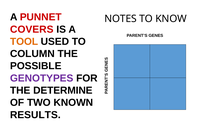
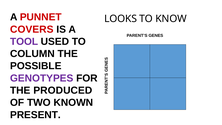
NOTES: NOTES -> LOOKS (121, 19)
TOOL colour: orange -> purple (24, 41)
DETERMINE: DETERMINE -> PRODUCED (63, 90)
RESULTS: RESULTS -> PRESENT (35, 115)
